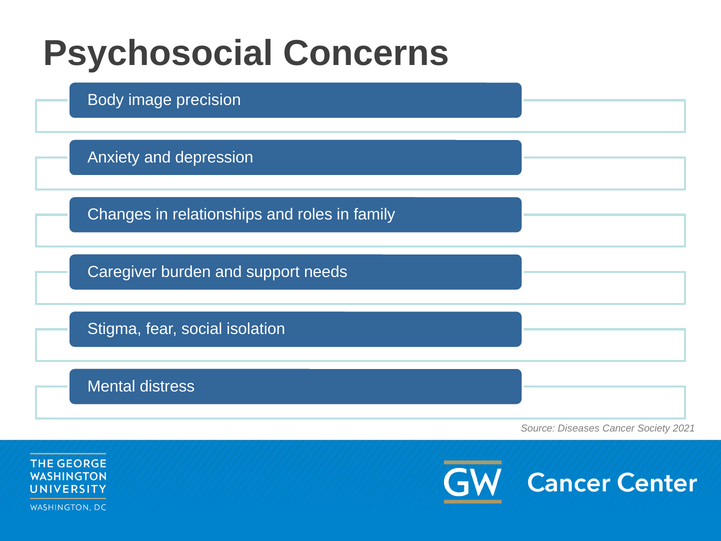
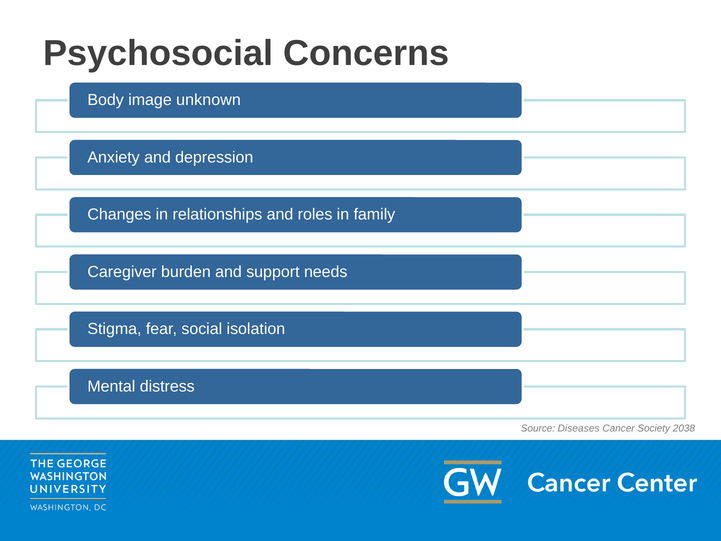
precision: precision -> unknown (209, 100)
2021: 2021 -> 2038 (684, 428)
